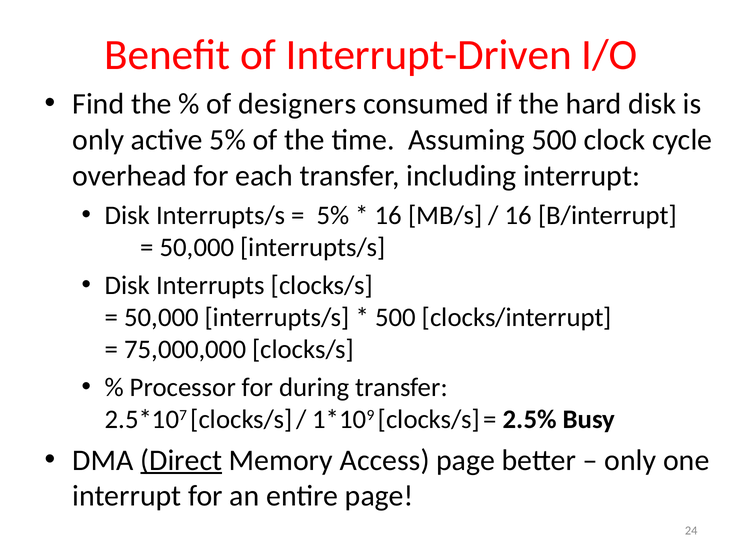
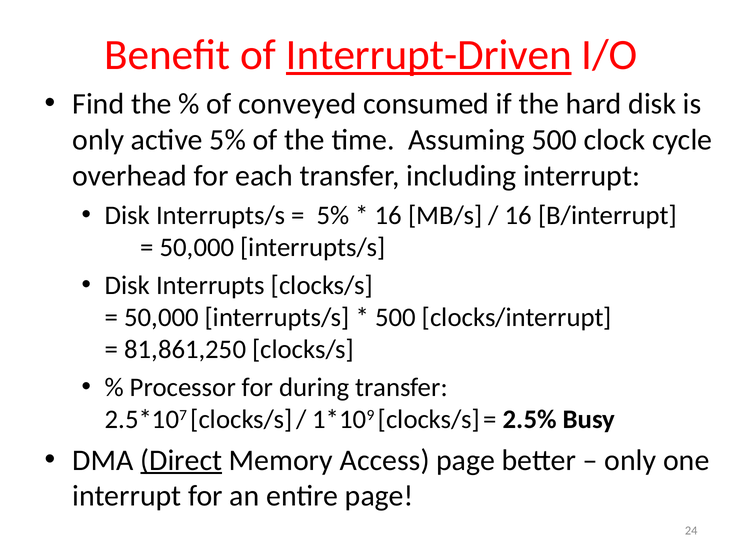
Interrupt-Driven underline: none -> present (429, 55)
designers: designers -> conveyed (297, 104)
75,000,000: 75,000,000 -> 81,861,250 (185, 350)
